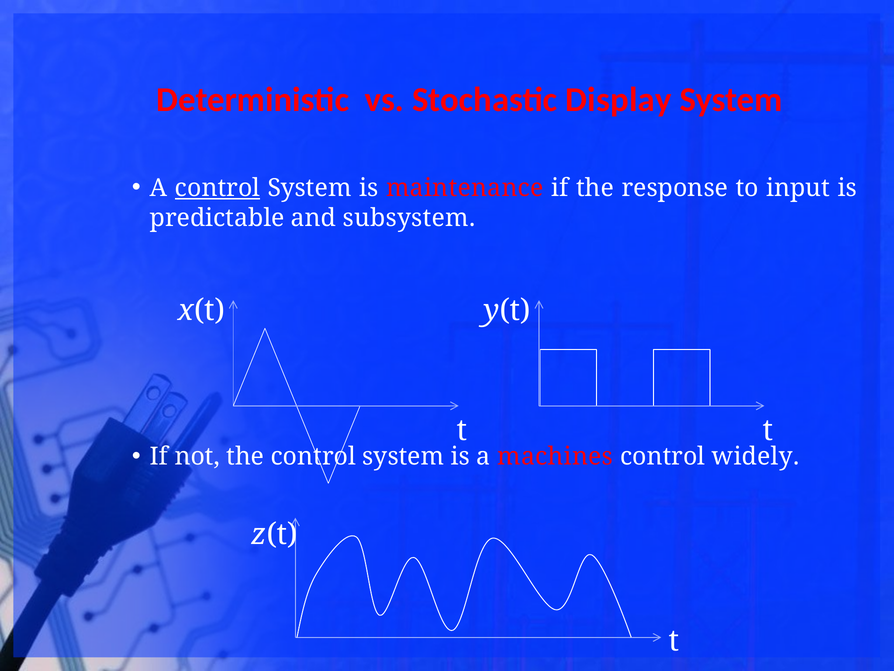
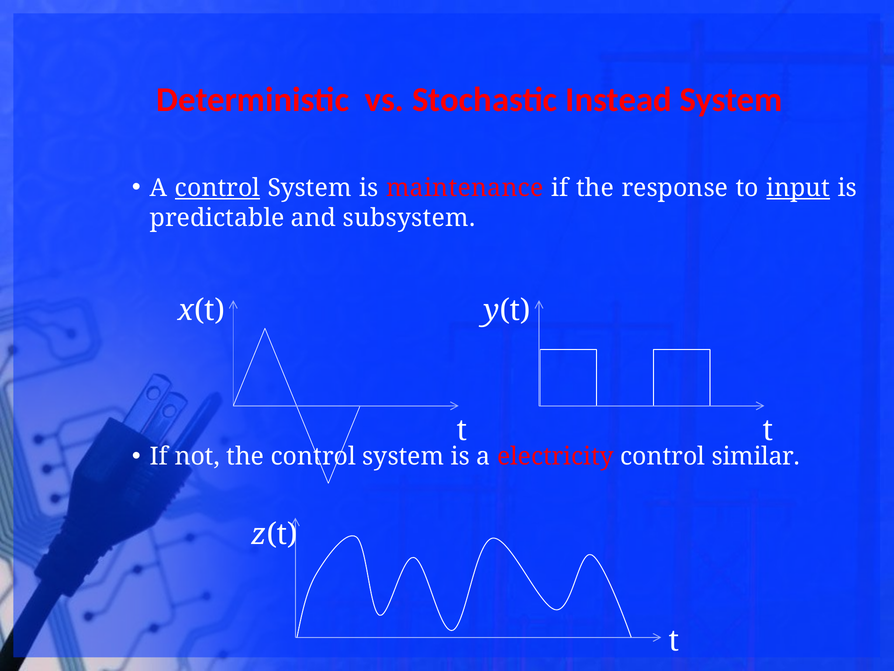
Display: Display -> Instead (619, 100)
input underline: none -> present (798, 188)
machines: machines -> electricity (555, 456)
widely: widely -> similar (756, 456)
